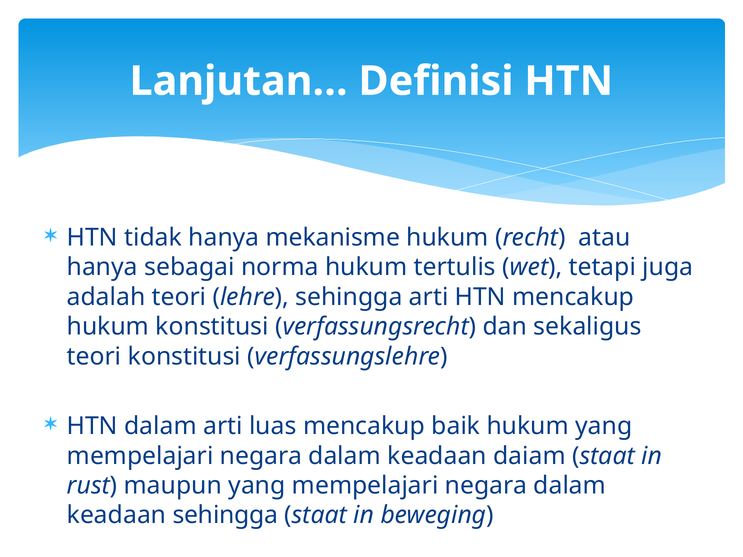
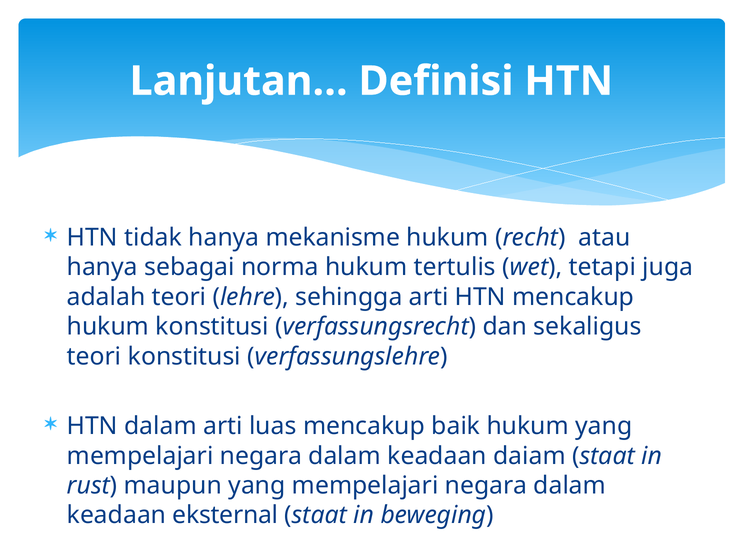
keadaan sehingga: sehingga -> eksternal (225, 515)
